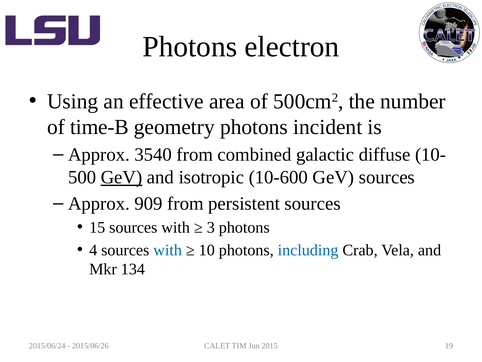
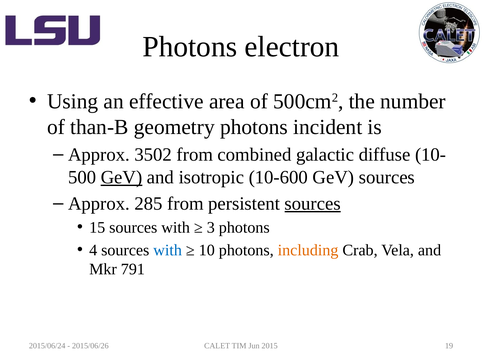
time-B: time-B -> than-B (99, 127)
3540: 3540 -> 3502 (153, 155)
909: 909 -> 285 (149, 203)
sources underline: none -> present (313, 203)
including colour: blue -> orange (308, 250)
134: 134 -> 791 (133, 269)
